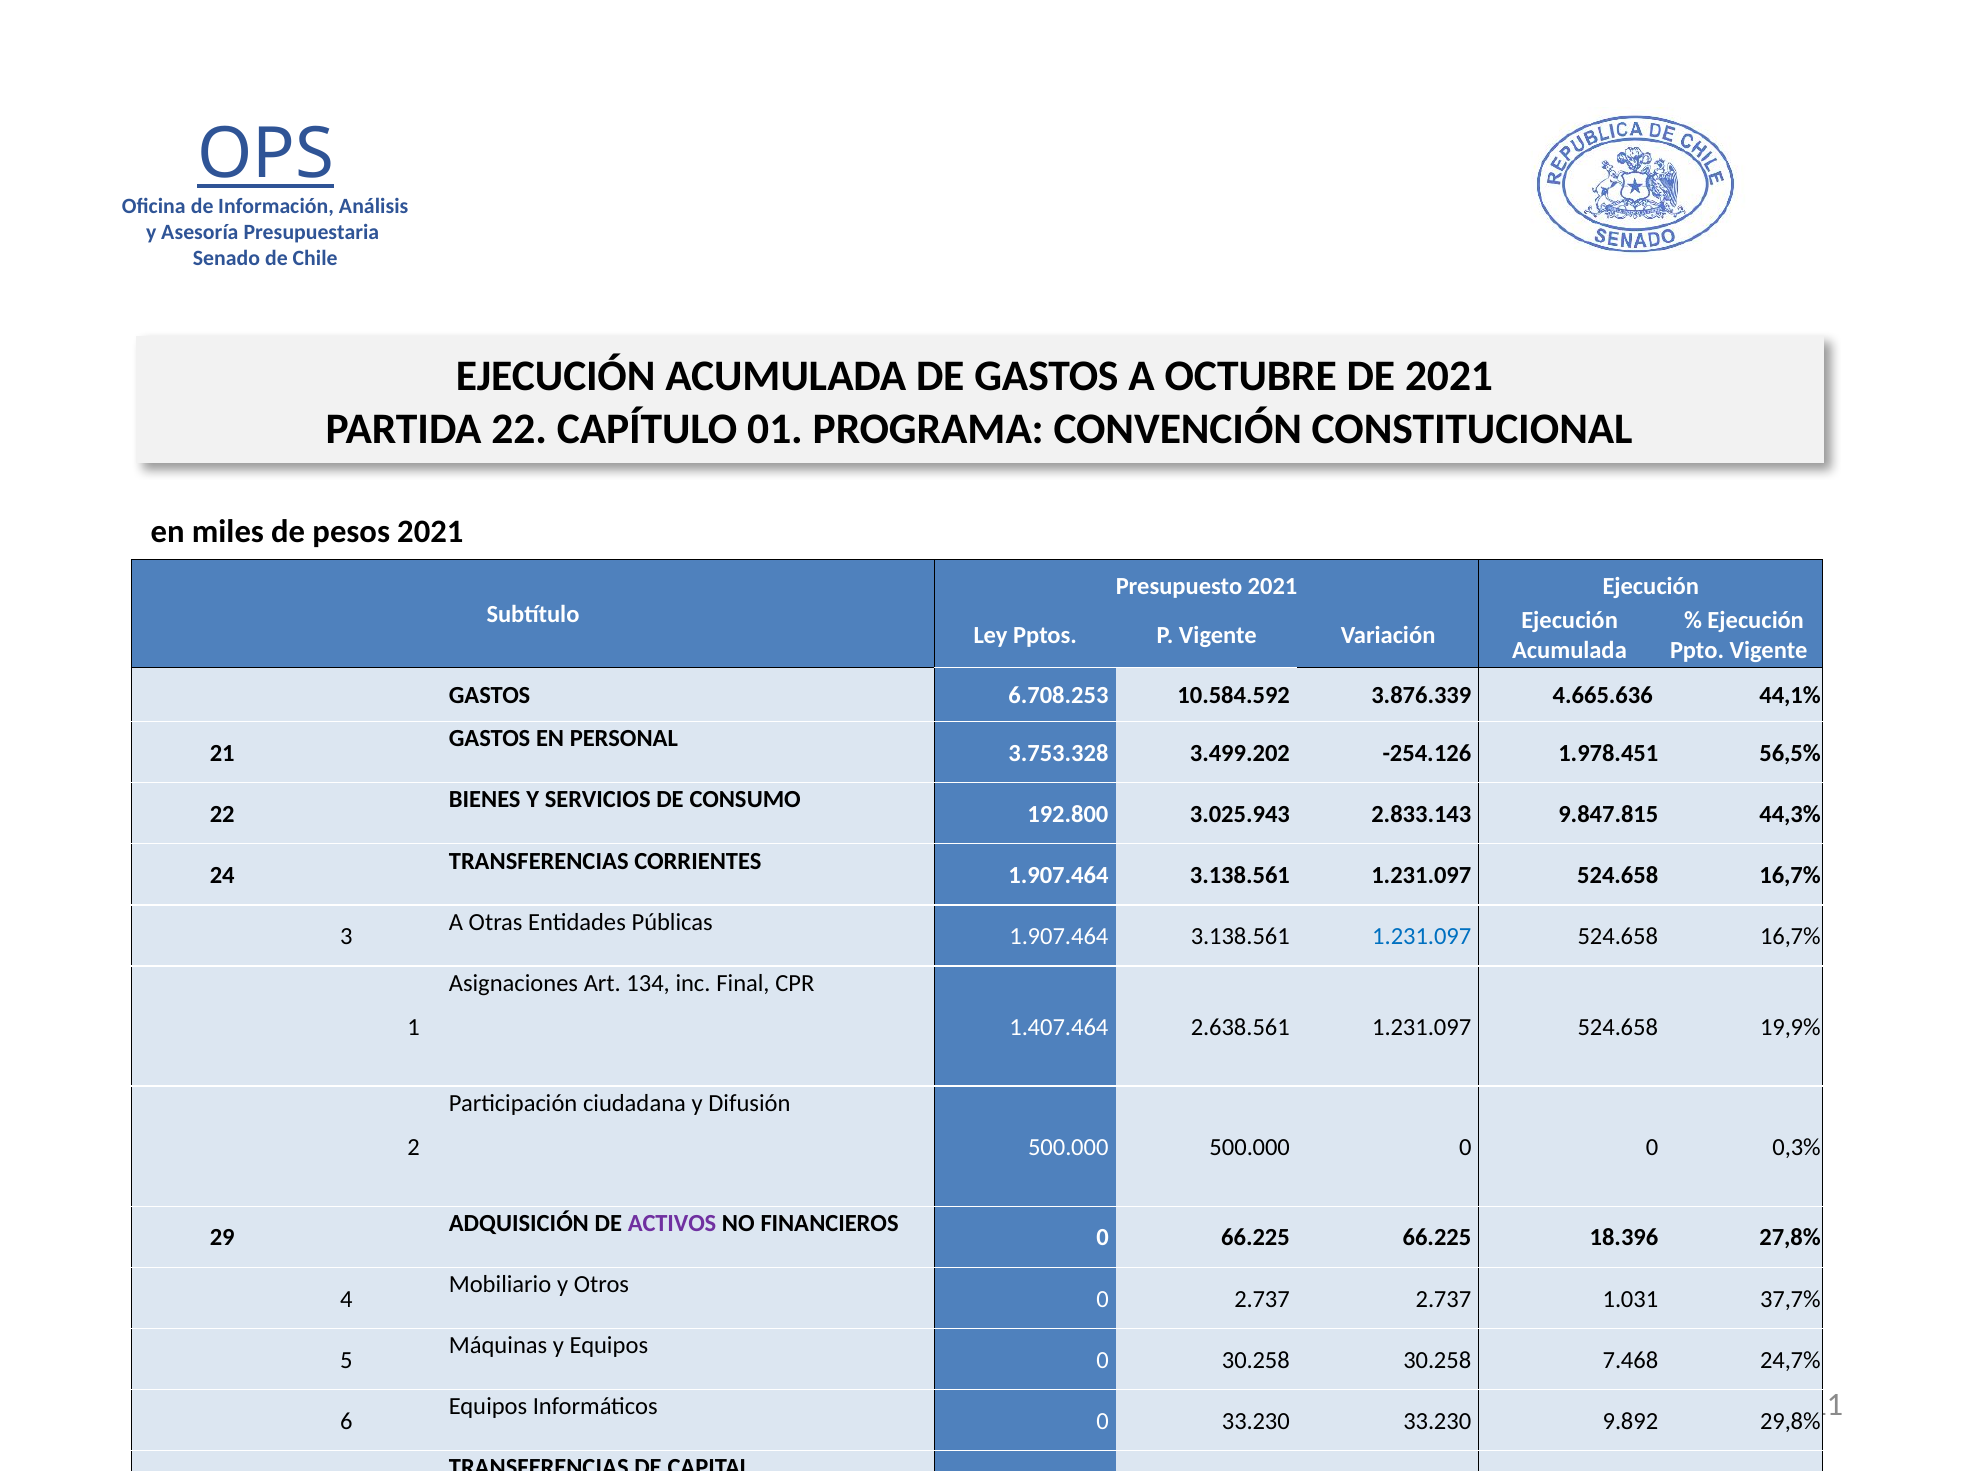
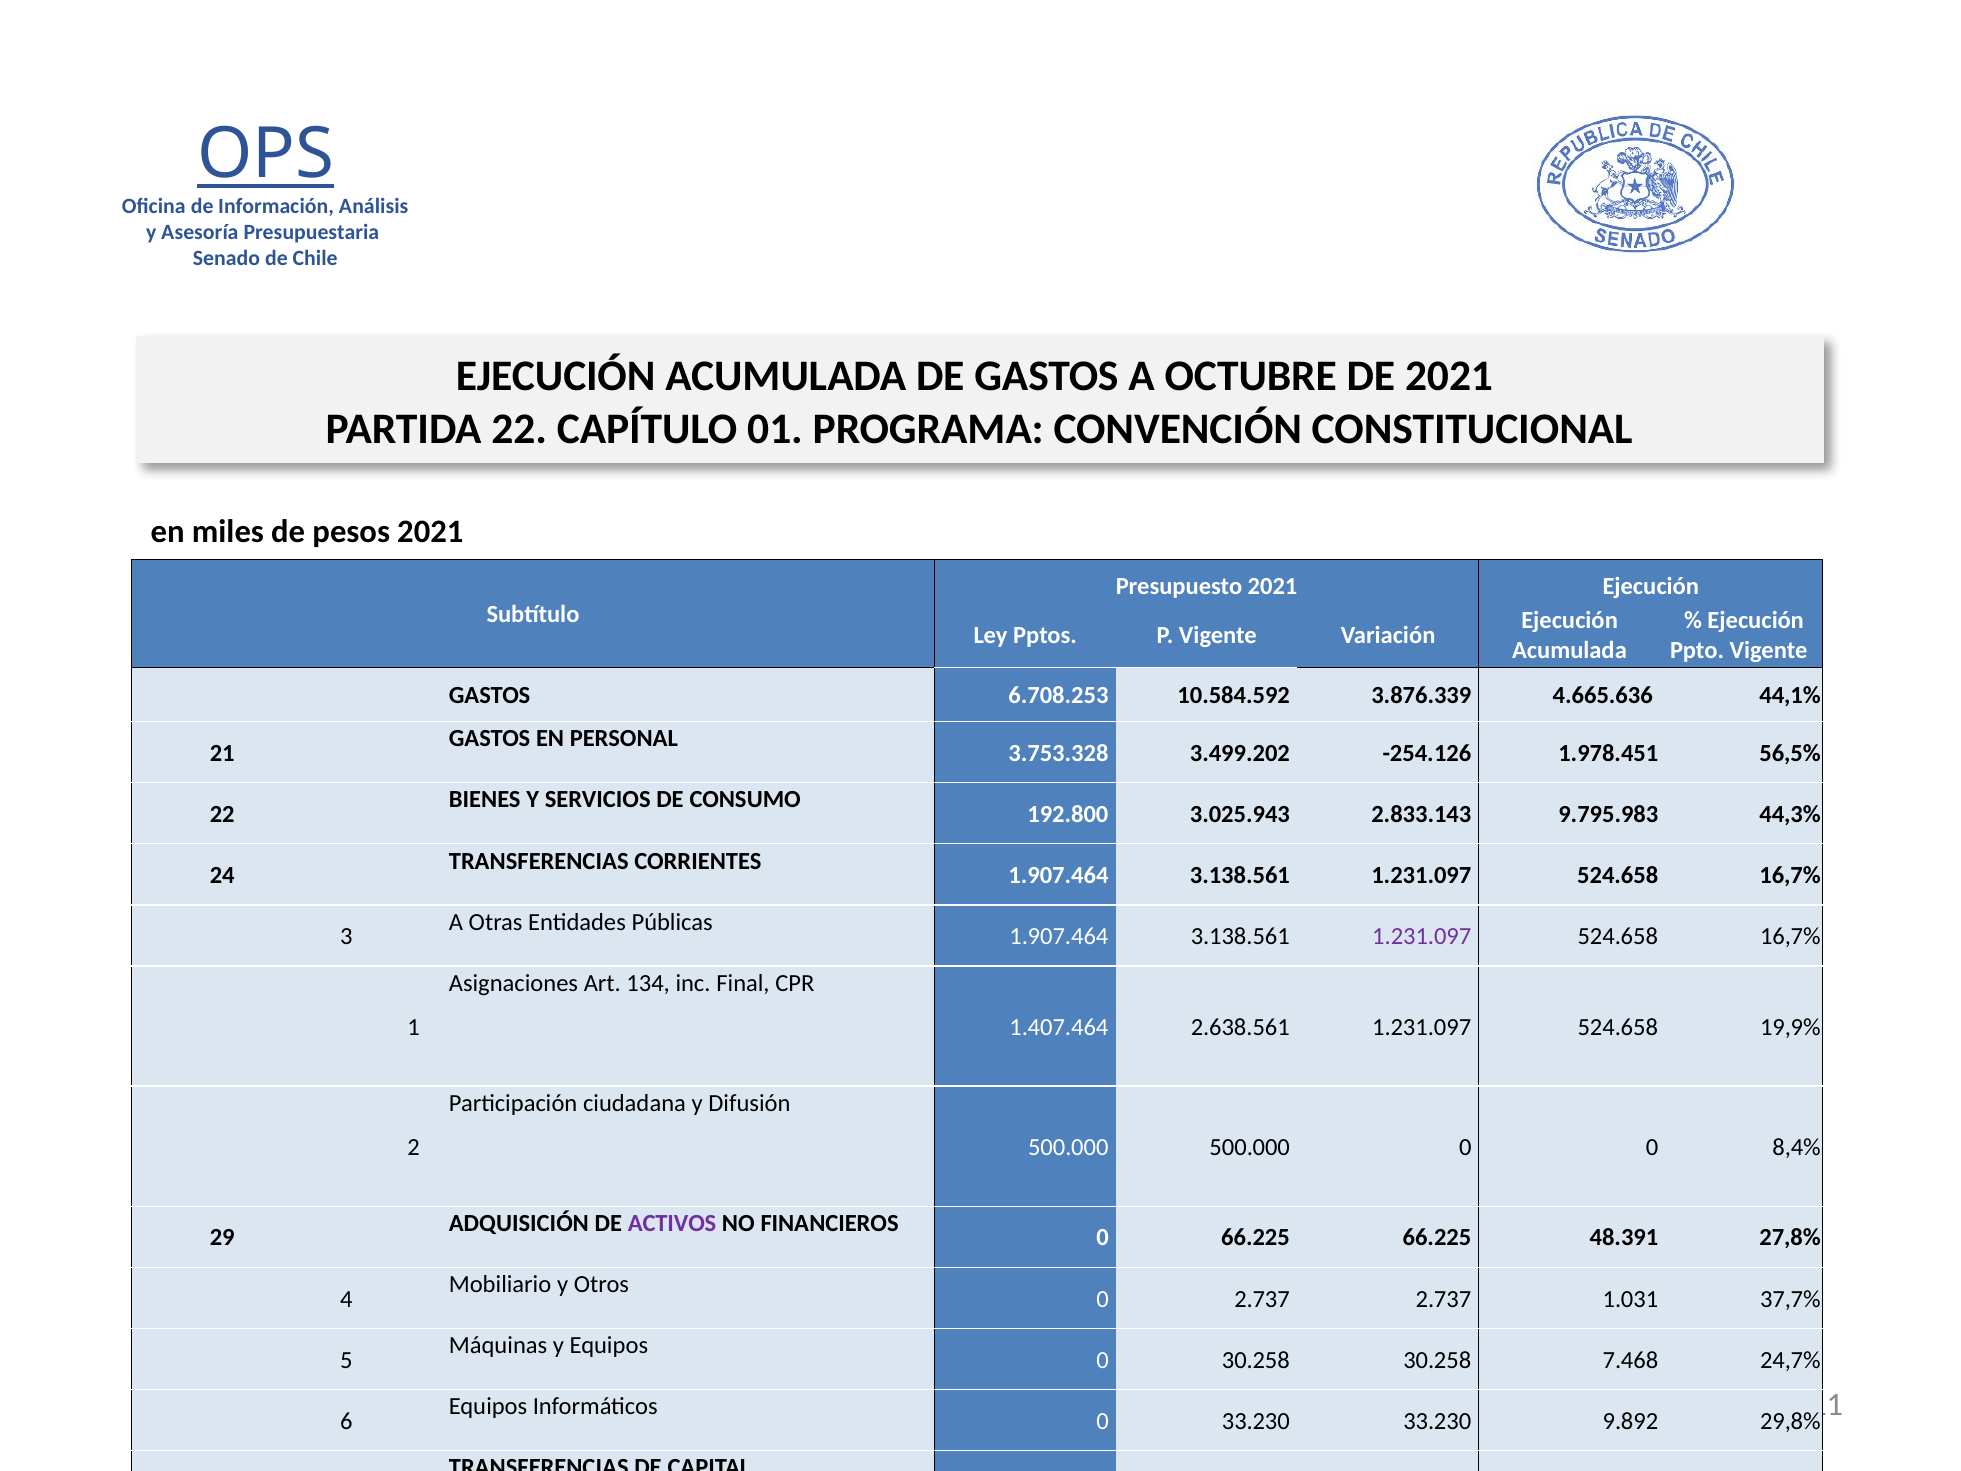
9.847.815: 9.847.815 -> 9.795.983 (1608, 814)
1.231.097 colour: blue -> purple (1422, 936)
0,3%: 0,3% -> 8,4% (1797, 1147)
18.396: 18.396 -> 48.391 (1624, 1238)
